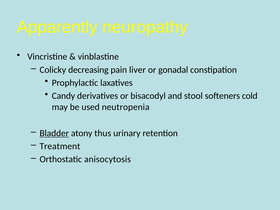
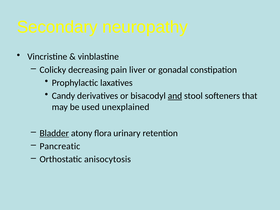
Apparently: Apparently -> Secondary (57, 27)
and underline: none -> present (175, 96)
cold: cold -> that (250, 96)
neutropenia: neutropenia -> unexplained (126, 107)
thus: thus -> ﬂora (103, 133)
Treatment: Treatment -> Pancreatic (60, 146)
